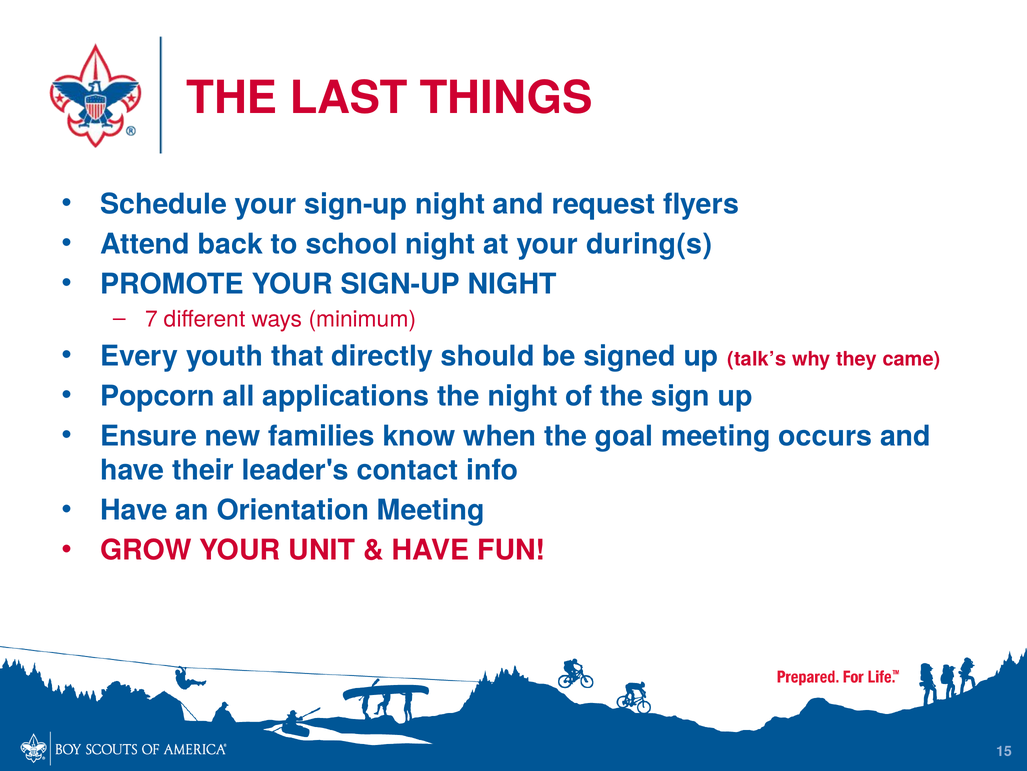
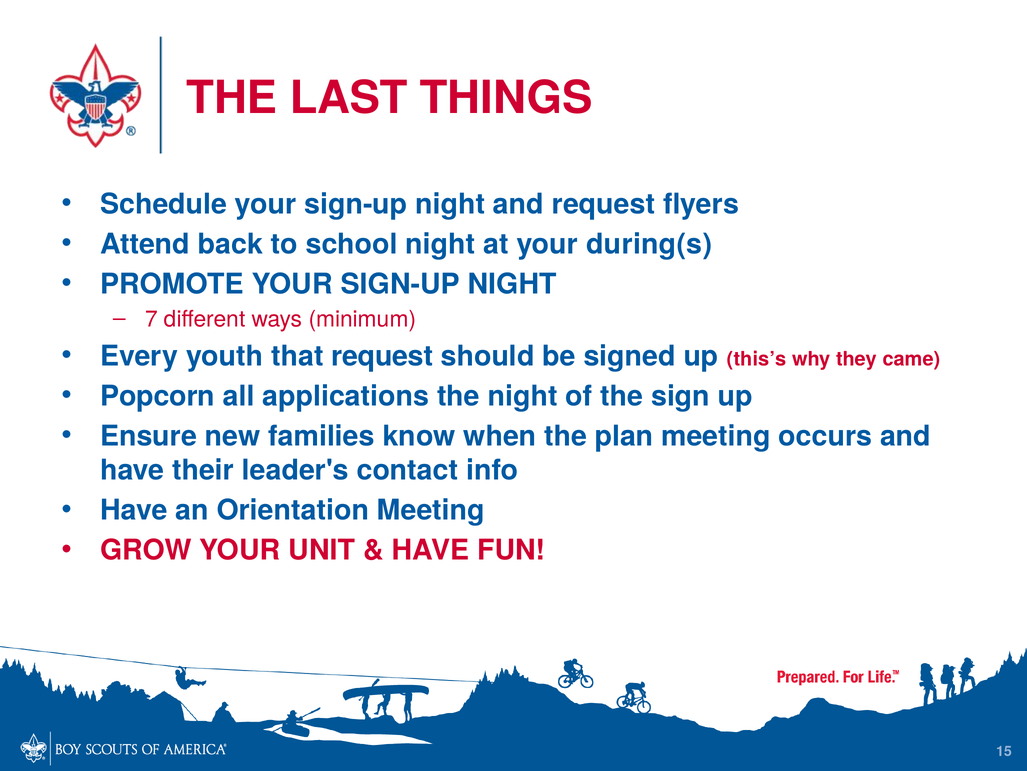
that directly: directly -> request (382, 356)
talk’s: talk’s -> this’s (757, 359)
goal: goal -> plan (624, 436)
